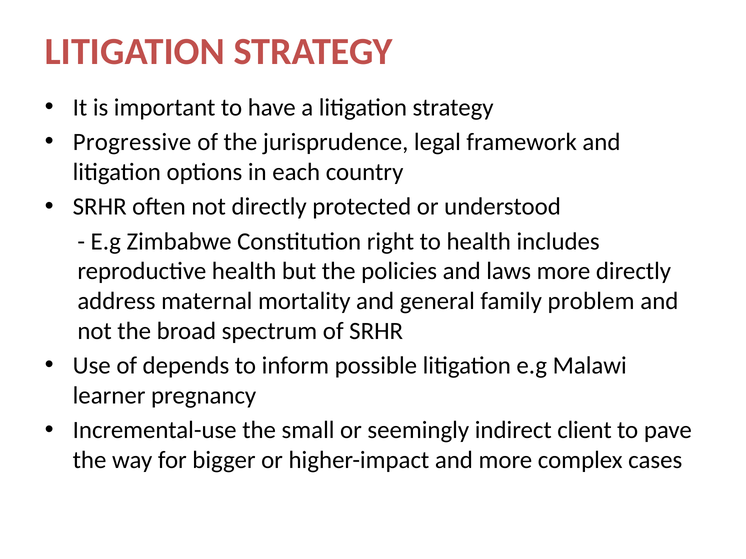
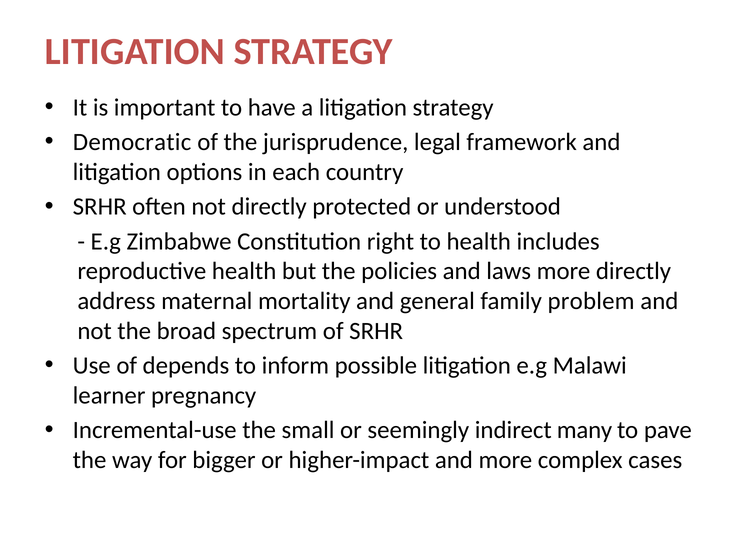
Progressive: Progressive -> Democratic (132, 142)
client: client -> many (585, 431)
